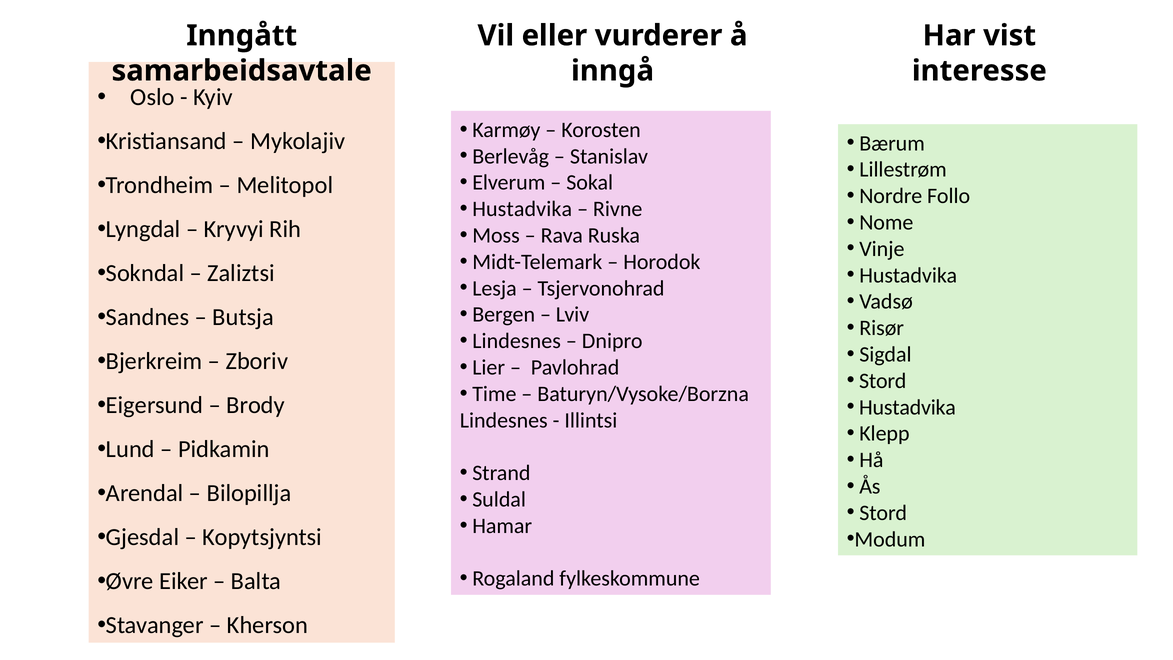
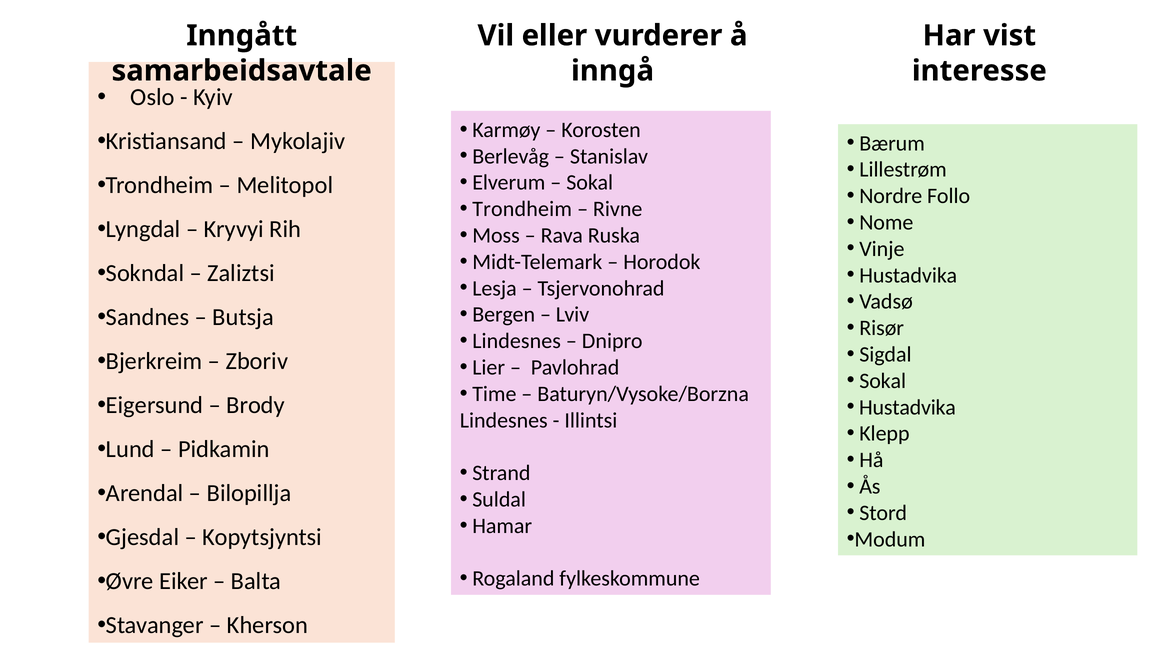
Hustadvika: Hustadvika -> Trondheim (522, 209)
Stord: Stord -> Sokal (883, 381)
